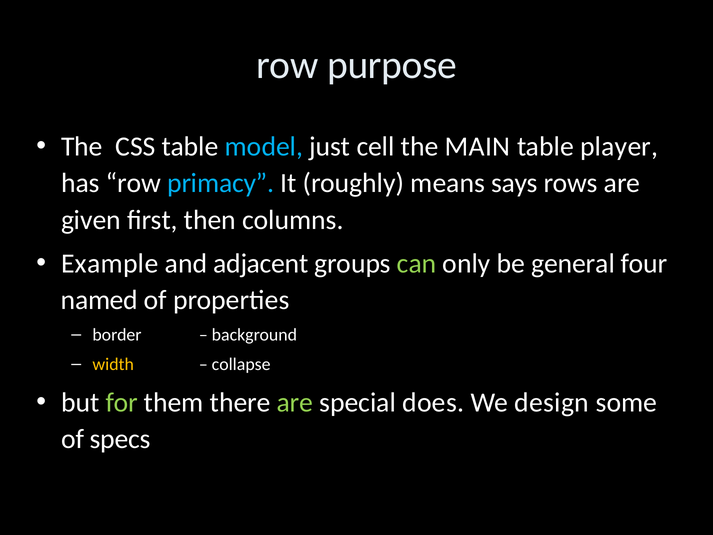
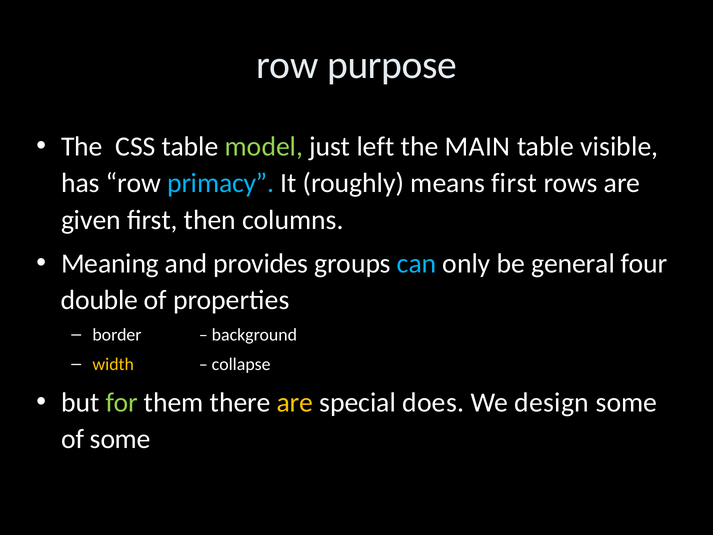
model colour: light blue -> light green (264, 147)
cell: cell -> left (376, 147)
player: player -> visible (619, 147)
means says: says -> first (514, 183)
Example: Example -> Meaning (110, 263)
adjacent: adjacent -> provides (261, 263)
can colour: light green -> light blue (417, 263)
named: named -> double (99, 300)
are colour: light green -> yellow (295, 402)
of specs: specs -> some (120, 439)
